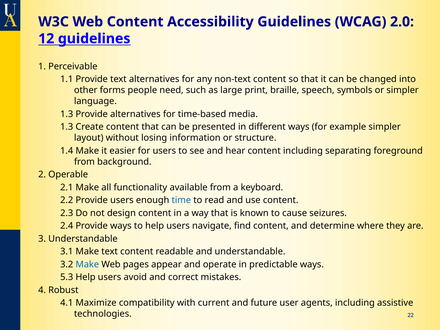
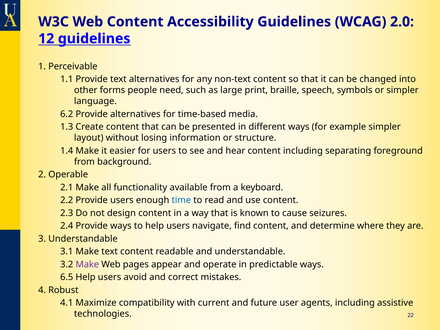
1.3: 1.3 -> 6.2 (67, 114)
Make colour: blue -> purple (87, 264)
5.3: 5.3 -> 6.5 (67, 277)
